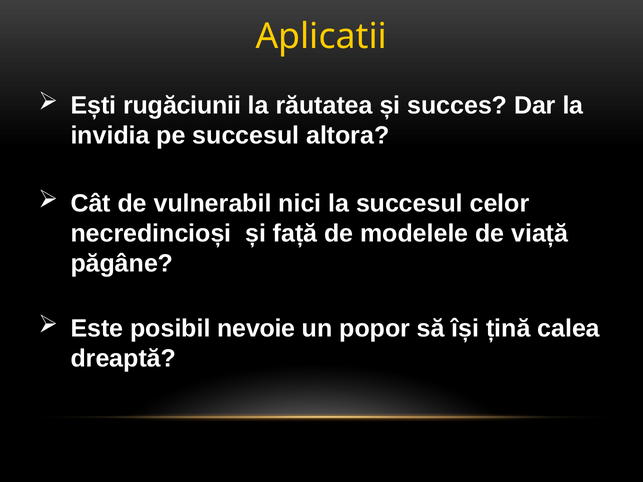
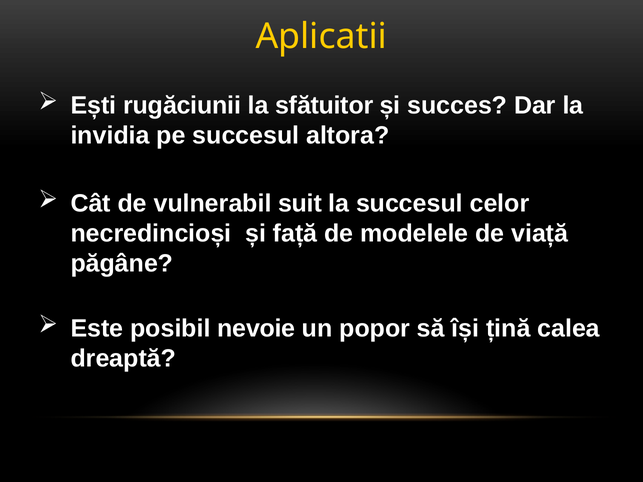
răutatea: răutatea -> sfătuitor (324, 106)
nici: nici -> suit (300, 204)
